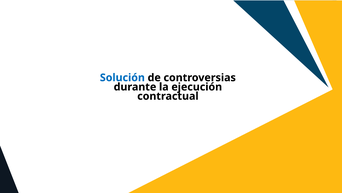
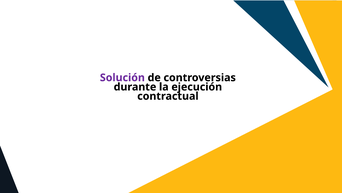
Solución colour: blue -> purple (122, 77)
